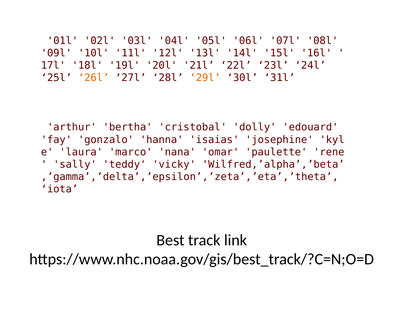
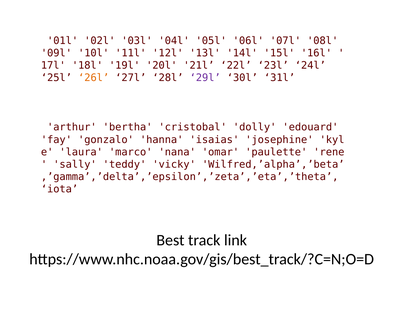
29l colour: orange -> purple (205, 78)
